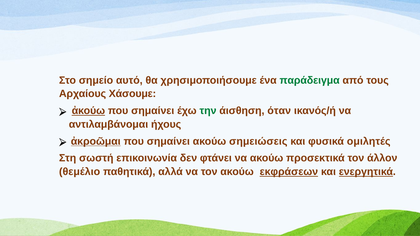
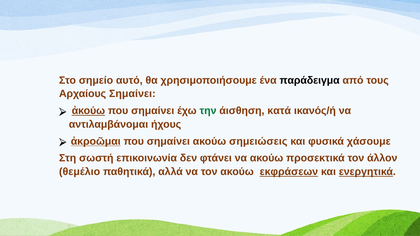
παράδειγμα colour: green -> black (310, 80)
Αρχαίους Χάσουμε: Χάσουμε -> Σημαίνει (132, 94)
όταν: όταν -> κατά (279, 111)
ομιλητές: ομιλητές -> χάσουμε (369, 141)
